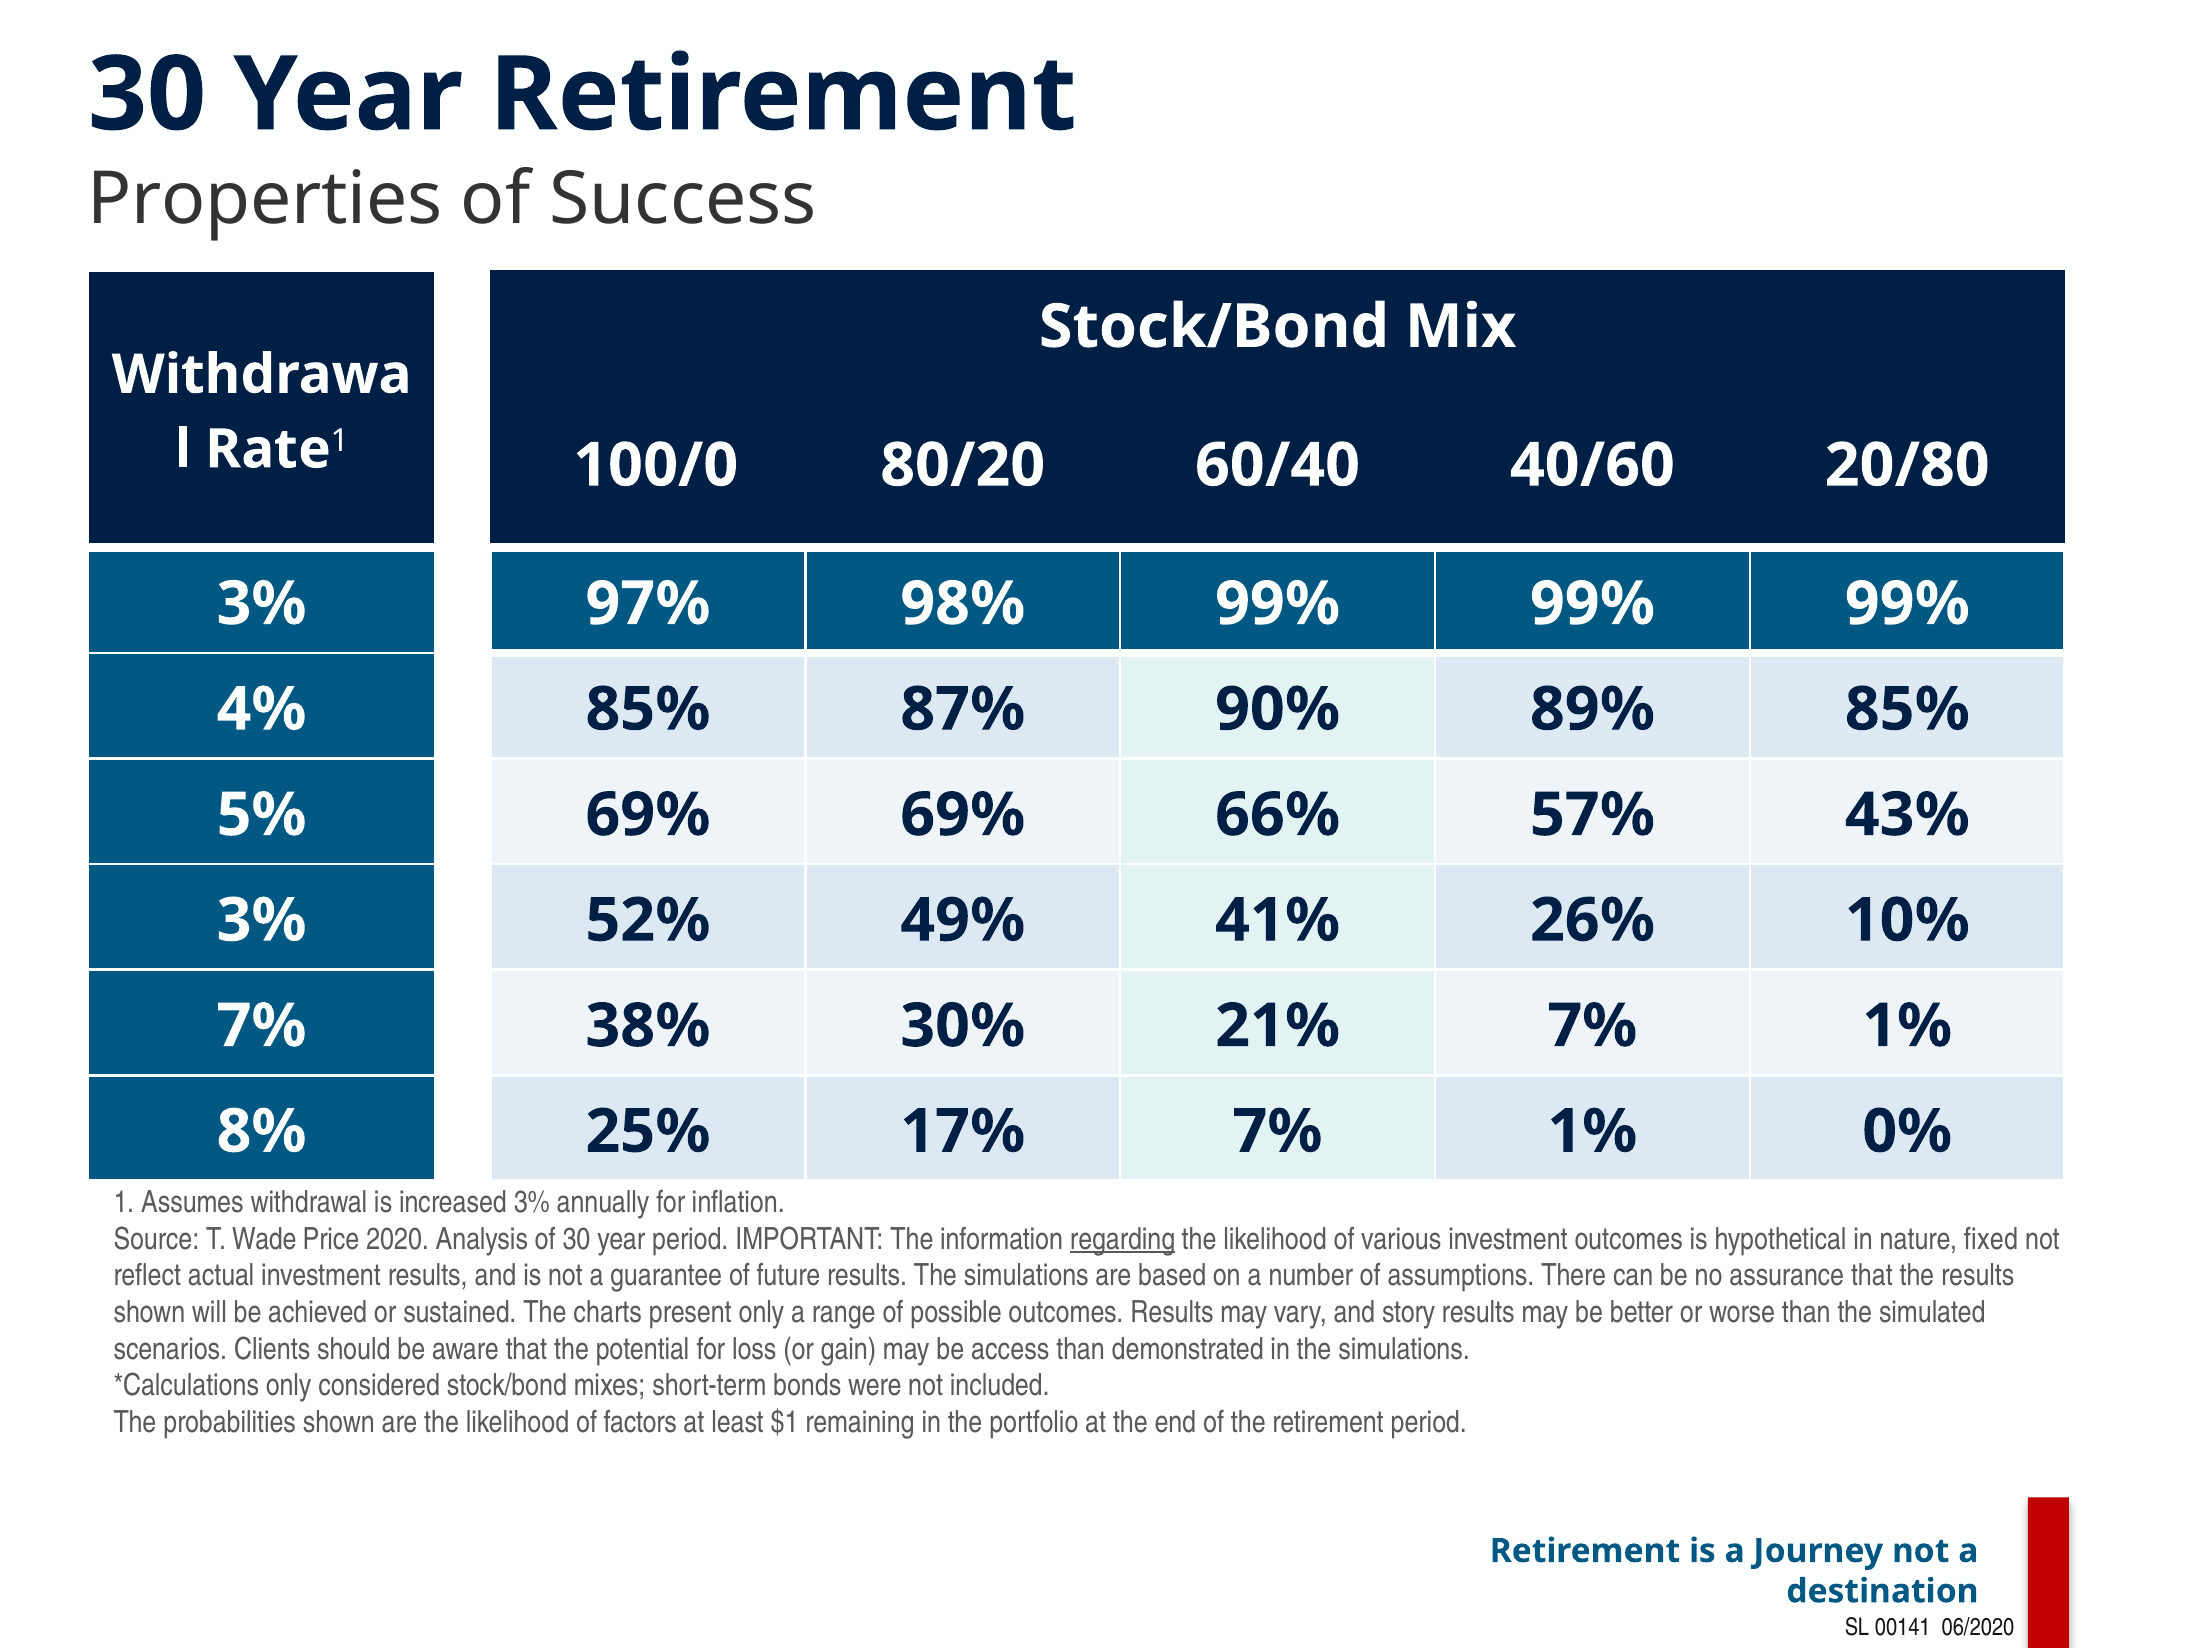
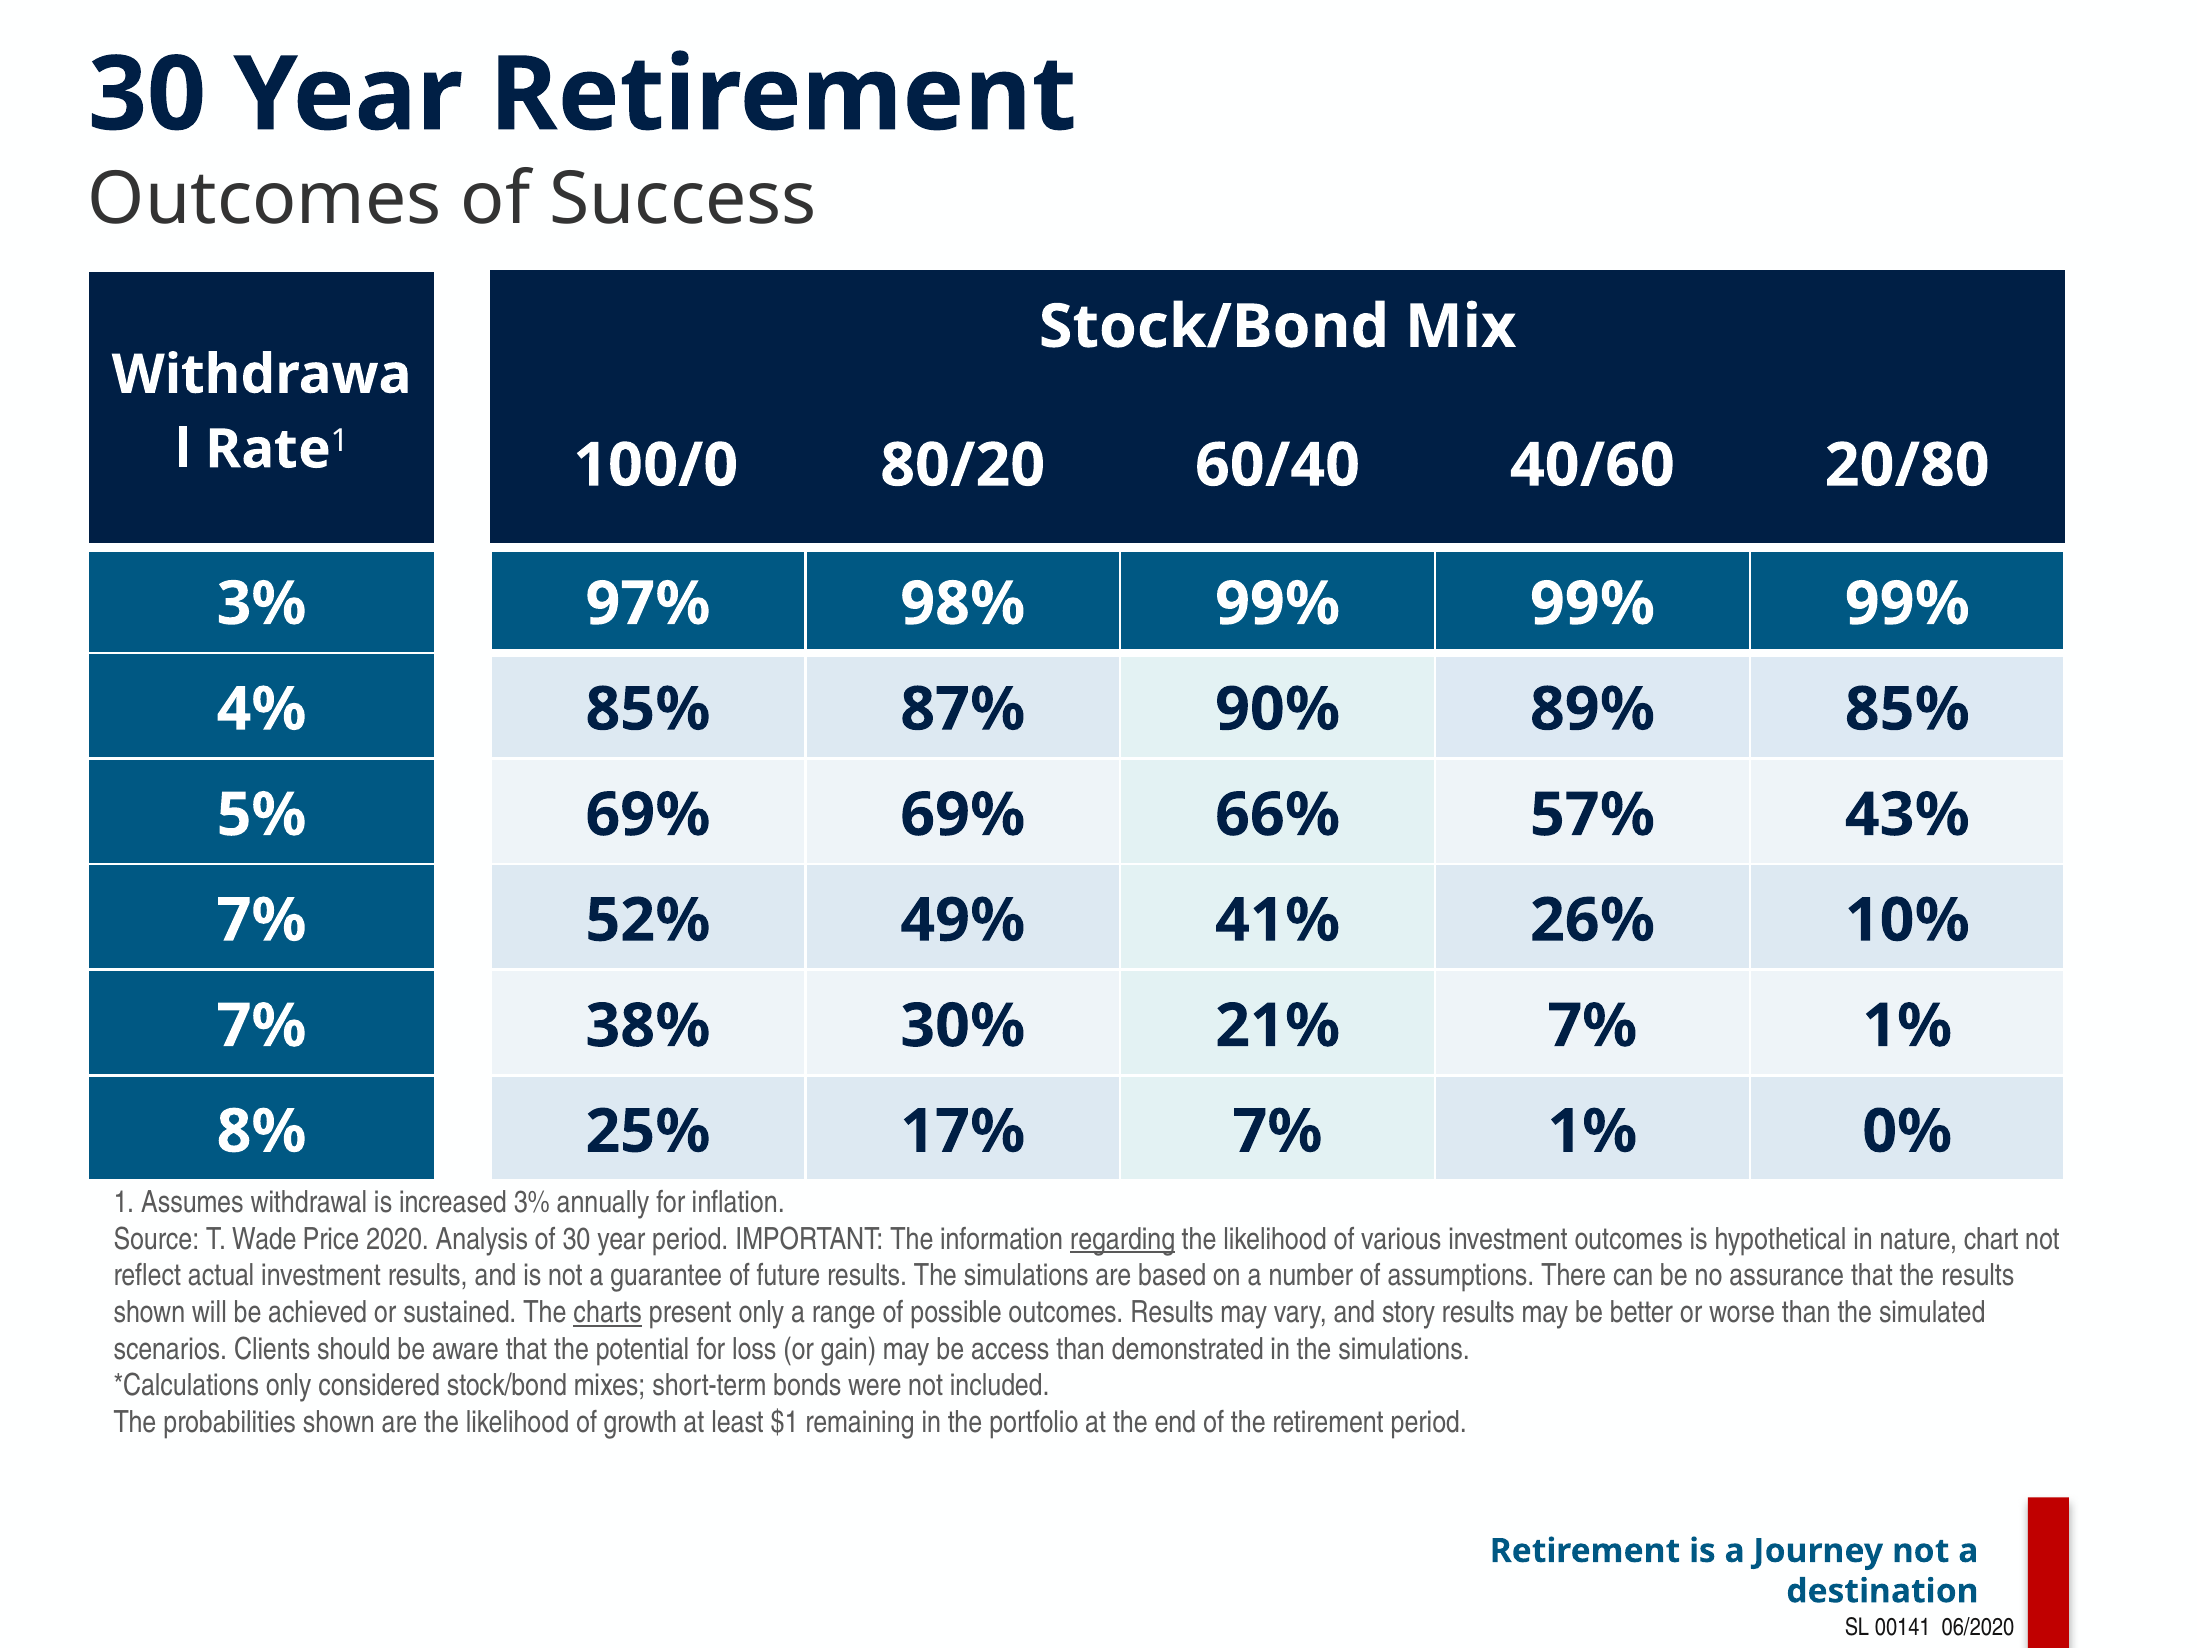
Properties: Properties -> Outcomes (265, 199)
3%: 3% -> 7% (262, 920)
fixed: fixed -> chart (1991, 1239)
charts underline: none -> present (608, 1312)
factors: factors -> growth (640, 1422)
